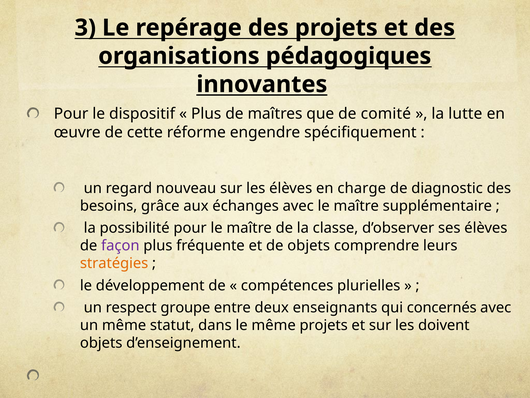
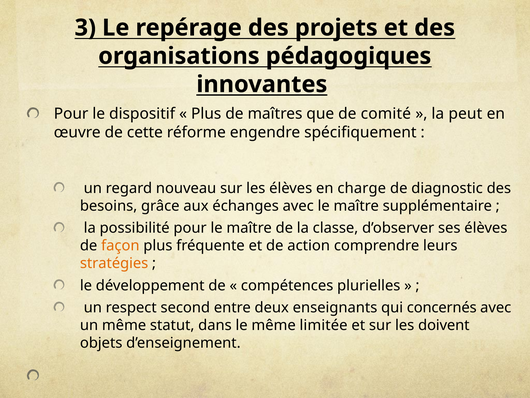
lutte: lutte -> peut (465, 114)
façon colour: purple -> orange (120, 245)
de objets: objets -> action (309, 245)
groupe: groupe -> second (185, 307)
même projets: projets -> limitée (324, 325)
